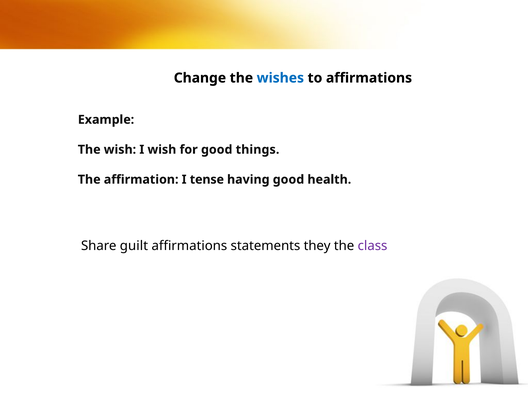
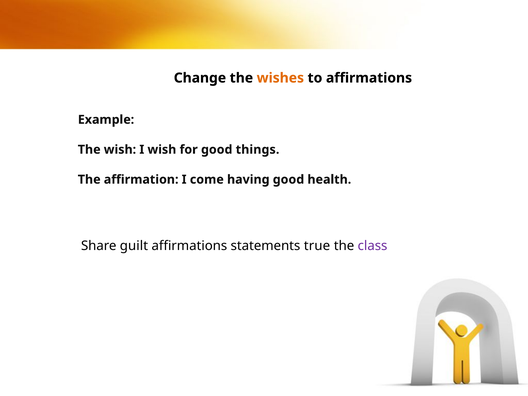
wishes colour: blue -> orange (280, 78)
tense: tense -> come (207, 180)
they: they -> true (317, 246)
